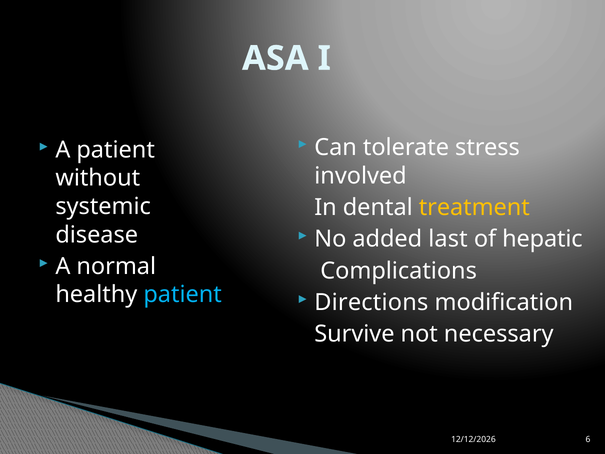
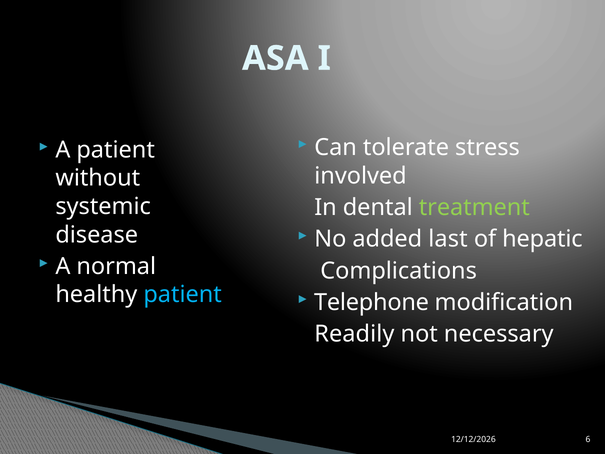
treatment colour: yellow -> light green (474, 207)
Directions: Directions -> Telephone (372, 302)
Survive: Survive -> Readily (354, 334)
